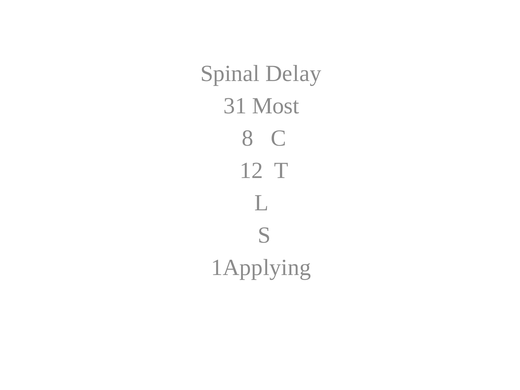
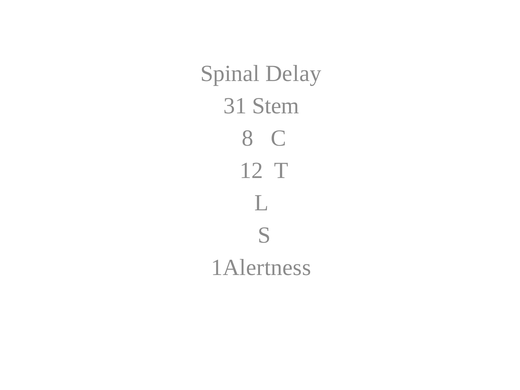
Most: Most -> Stem (276, 106)
1Applying: 1Applying -> 1Alertness (261, 268)
